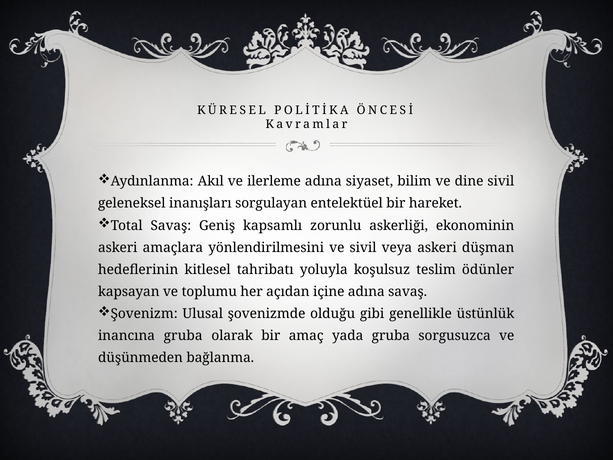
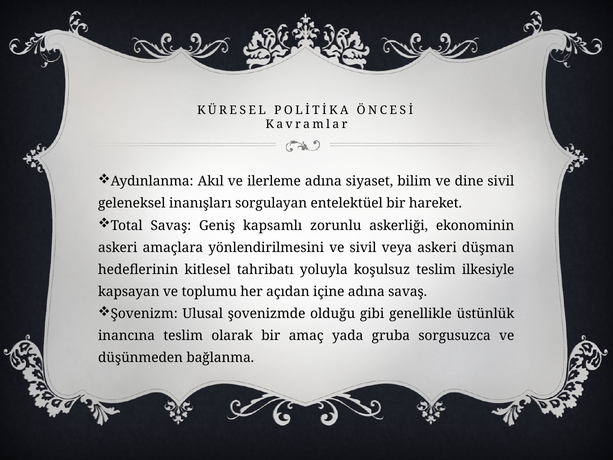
ödünler: ödünler -> ilkesiyle (488, 269)
inancına gruba: gruba -> teslim (183, 336)
